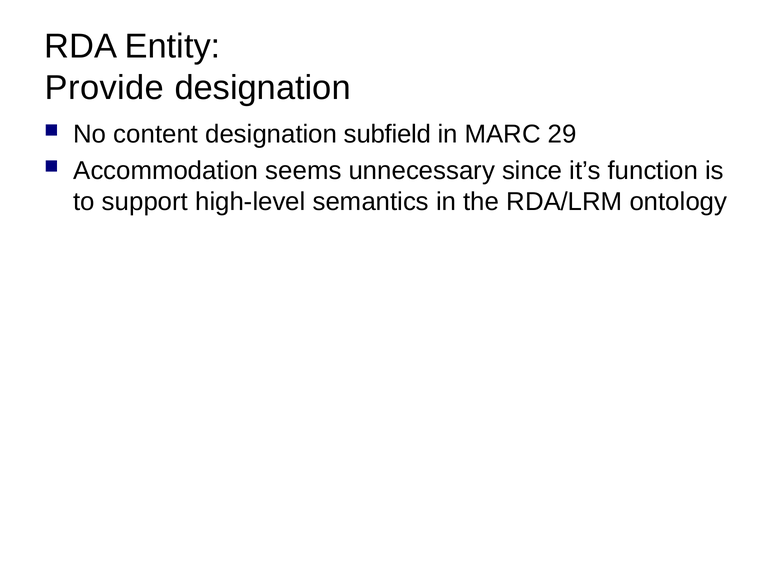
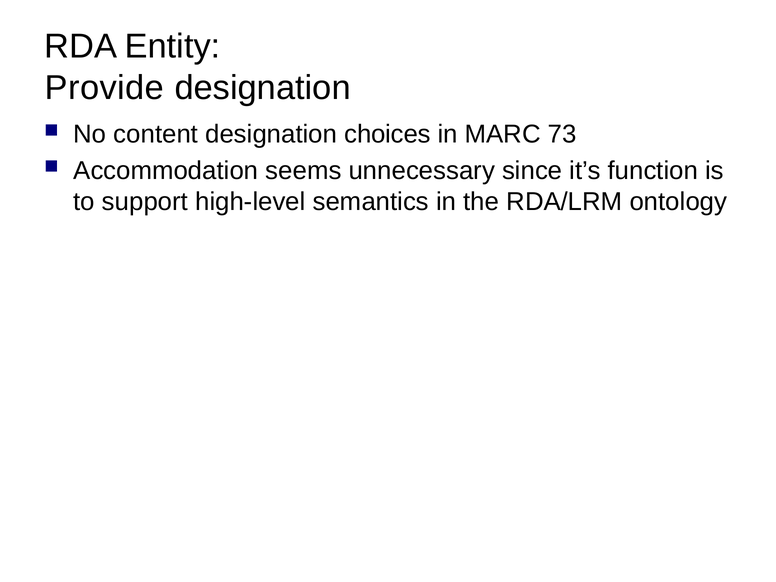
subfield: subfield -> choices (387, 134)
29: 29 -> 73 (562, 134)
